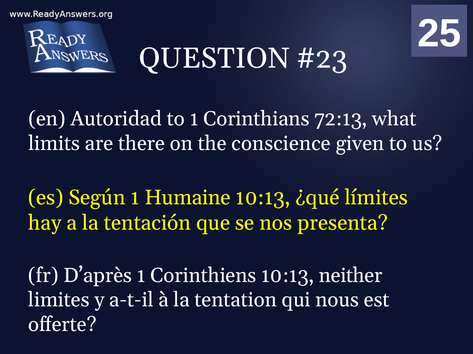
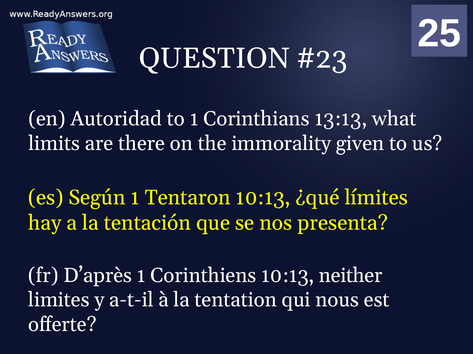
72:13: 72:13 -> 13:13 (341, 119)
conscience: conscience -> immorality (281, 144)
Humaine: Humaine -> Tentaron (188, 198)
